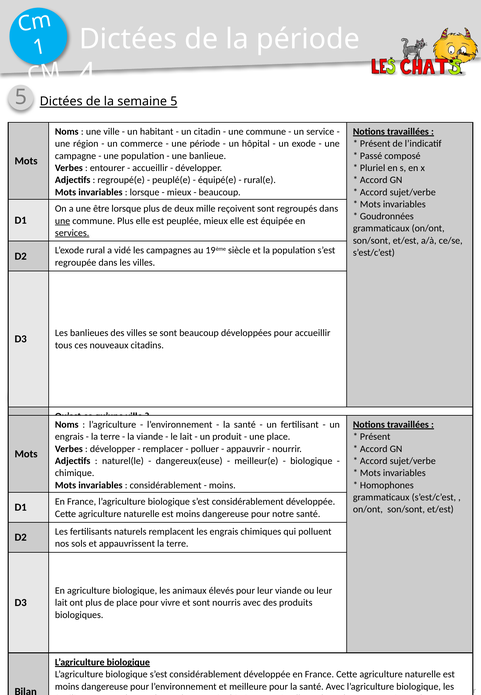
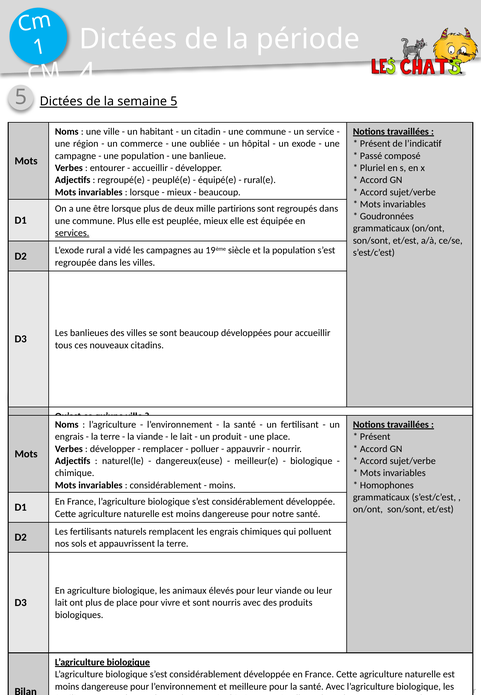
une période: période -> oubliée (205, 144)
reçoivent: reçoivent -> partirions (236, 209)
une underline: present -> none (63, 221)
